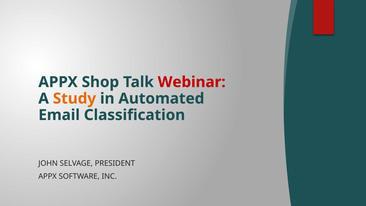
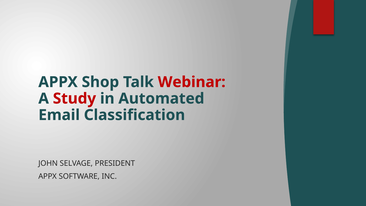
Study colour: orange -> red (74, 98)
